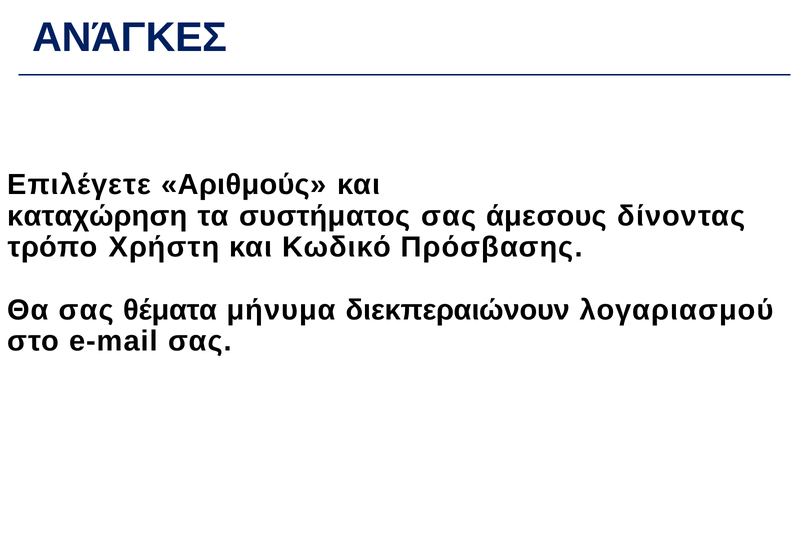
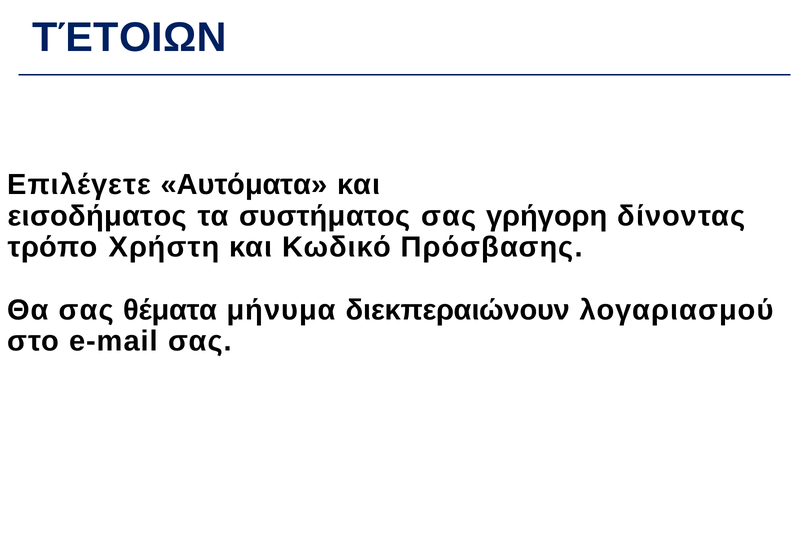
ΑΝΆΓΚΕΣ: ΑΝΆΓΚΕΣ -> ΤΈΤΟΙΩΝ (129, 38)
Αριθμούς: Αριθμούς -> Αυτόματα (244, 185)
καταχώρηση: καταχώρηση -> εισοδήματος (97, 216)
άμεσους: άμεσους -> γρήγορη (547, 216)
